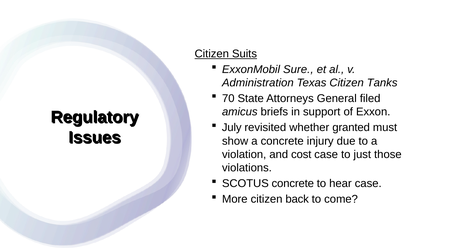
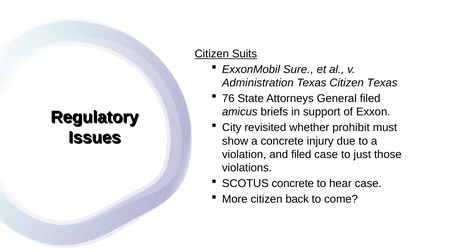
Citizen Tanks: Tanks -> Texas (382, 83)
70: 70 -> 76 (228, 99)
July: July -> City (232, 128)
granted: granted -> prohibit (351, 128)
and cost: cost -> filed (301, 155)
